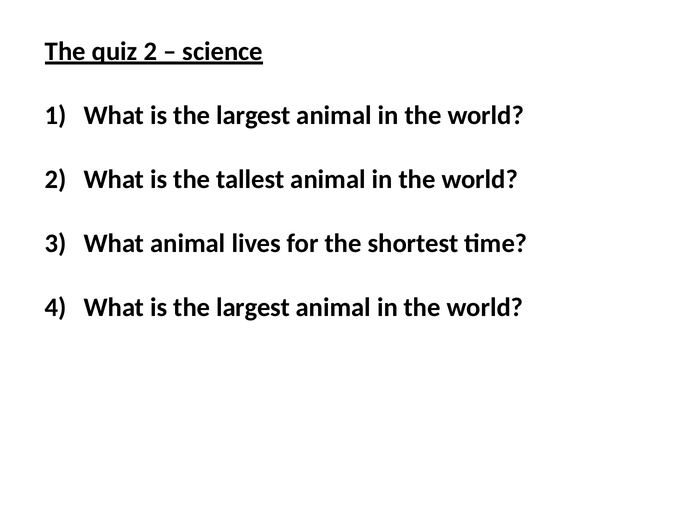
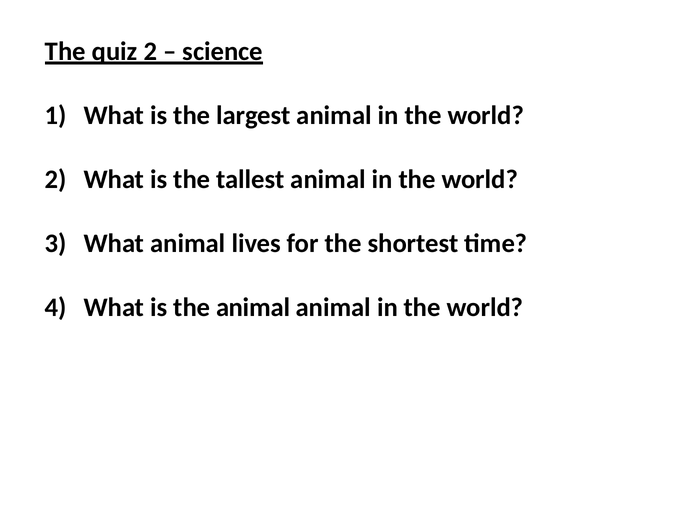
largest: largest -> animal (253, 308)
